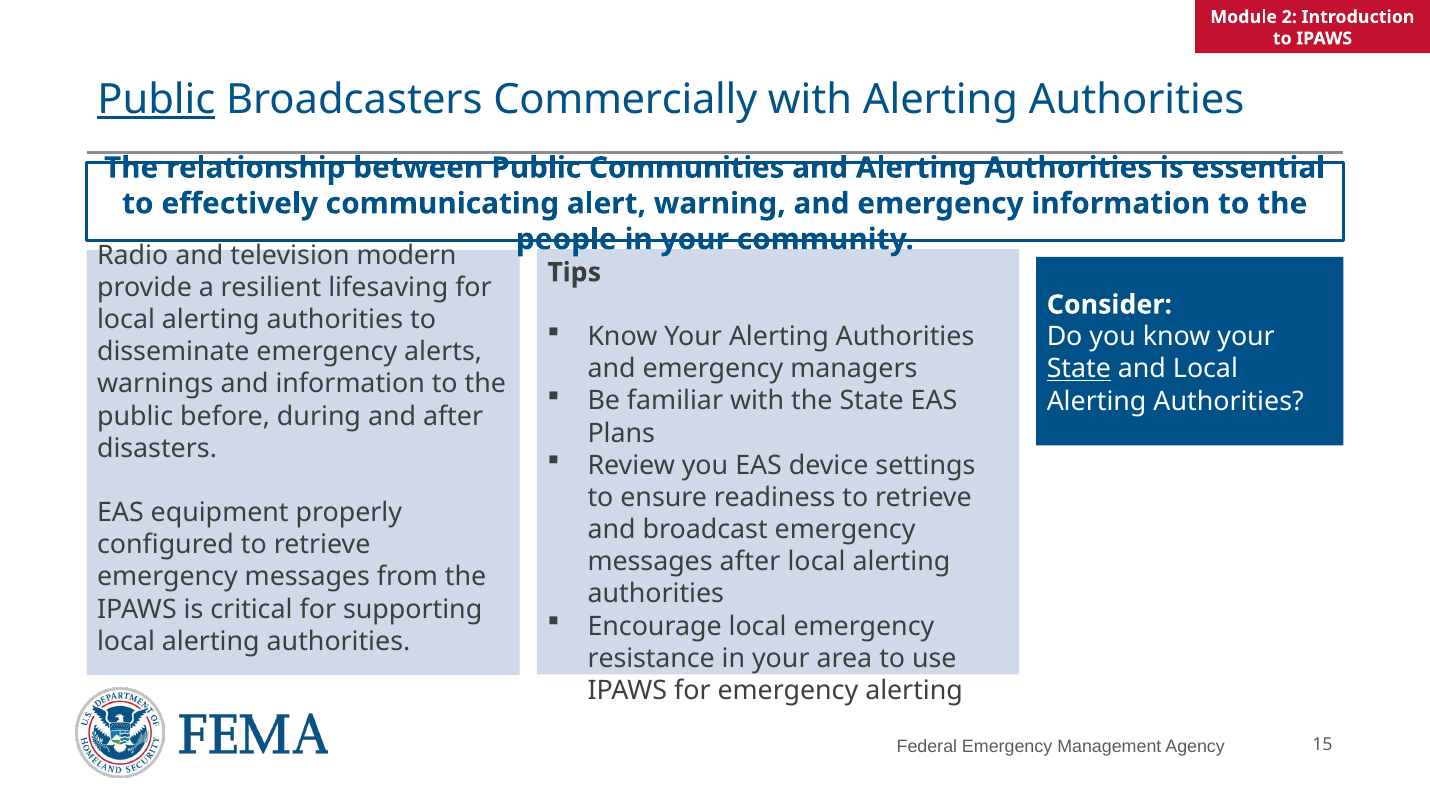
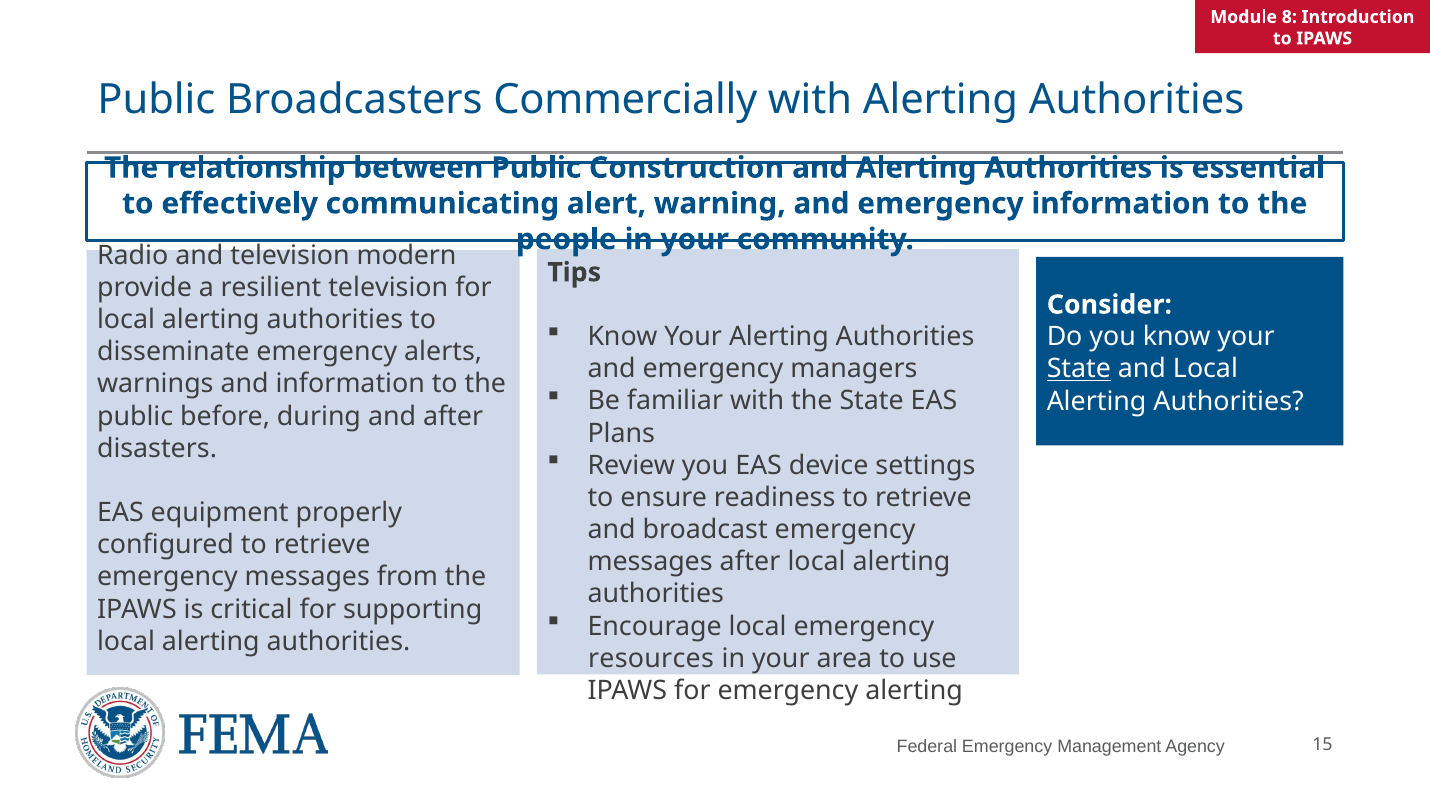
2: 2 -> 8 (1289, 17)
Public underline: present -> none (156, 100)
Communities: Communities -> Construction (686, 168)
resilient lifesaving: lifesaving -> television (388, 288)
resistance: resistance -> resources (651, 659)
